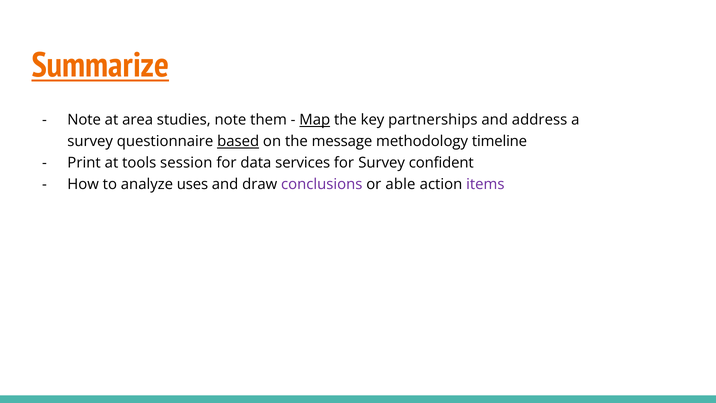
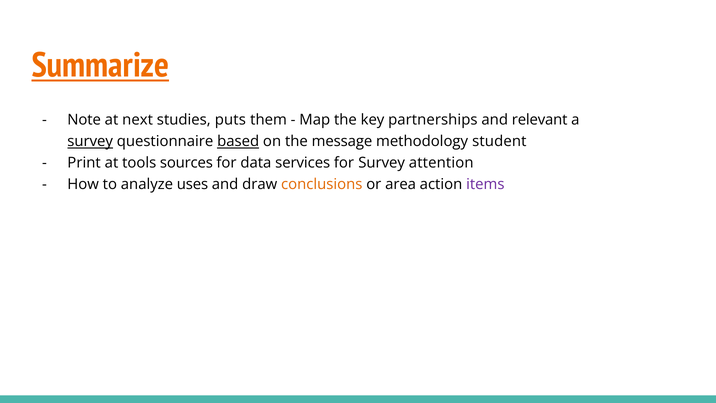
area: area -> next (138, 120)
studies note: note -> puts (230, 120)
Map underline: present -> none (315, 120)
address: address -> relevant (540, 120)
survey underline: none -> present (90, 141)
timeline: timeline -> student (499, 141)
session: session -> sources (186, 163)
confident: confident -> attention (441, 163)
conclusions colour: purple -> orange (322, 184)
able: able -> area (401, 184)
